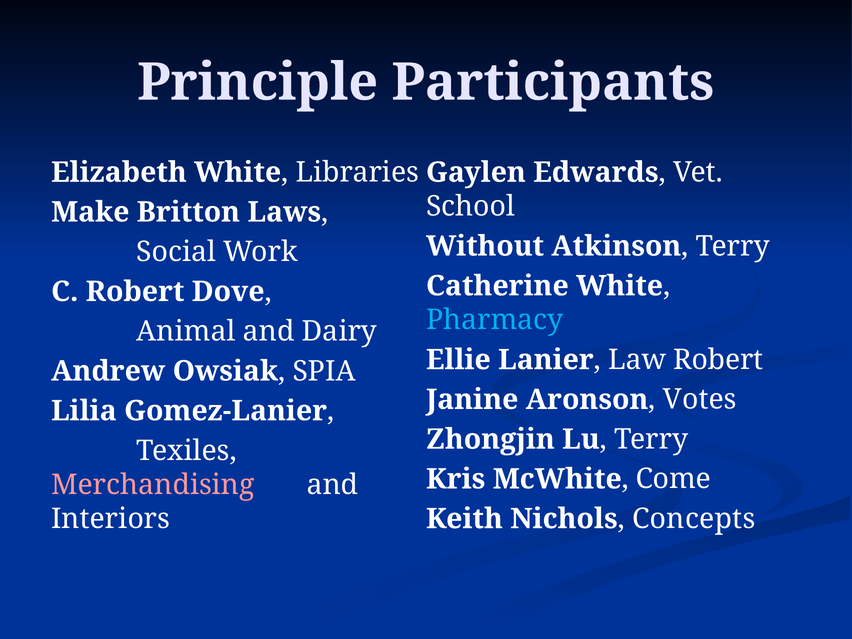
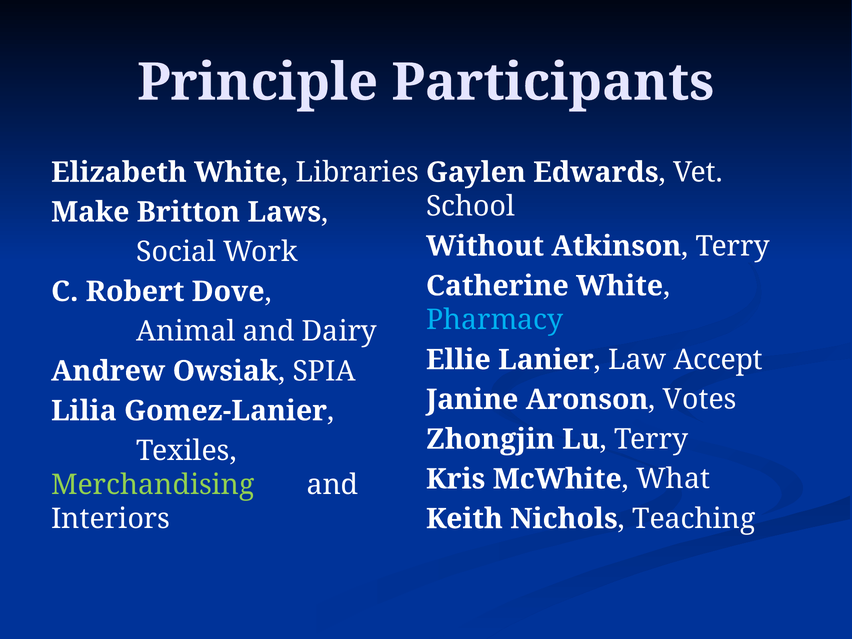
Law Robert: Robert -> Accept (718, 360)
Come: Come -> What (673, 479)
Merchandising colour: pink -> light green (153, 485)
Concepts: Concepts -> Teaching (694, 519)
